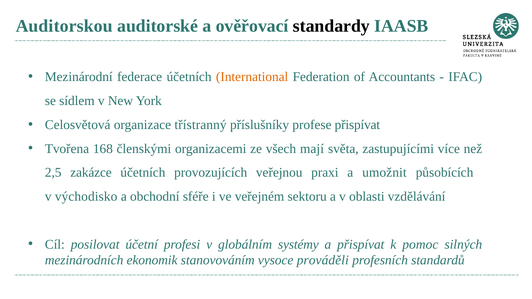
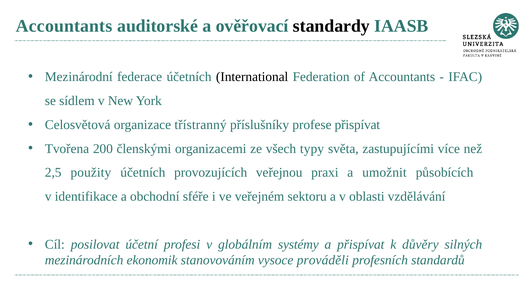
Auditorskou: Auditorskou -> Accountants (64, 26)
International colour: orange -> black (252, 77)
168: 168 -> 200 (103, 149)
mají: mají -> typy (312, 149)
zakázce: zakázce -> použity (91, 173)
východisko: východisko -> identifikace (86, 197)
pomoc: pomoc -> důvěry (420, 245)
